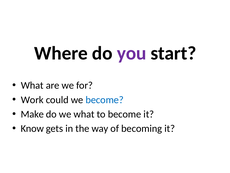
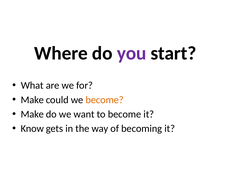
Work: Work -> Make (32, 100)
become colour: blue -> orange (105, 100)
we what: what -> want (84, 114)
